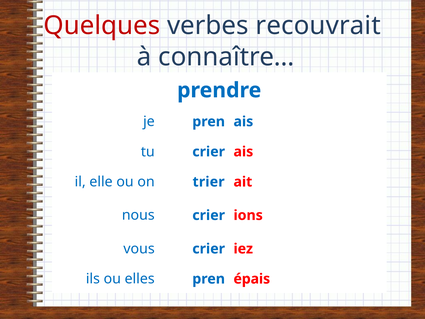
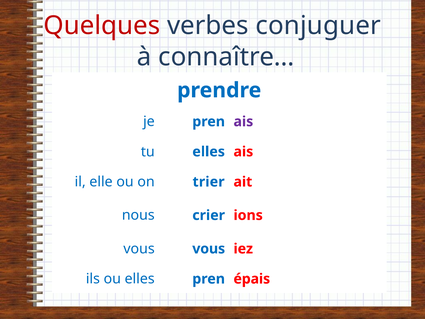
recouvrait: recouvrait -> conjuguer (318, 26)
ais colour: blue -> purple (243, 121)
tu crier: crier -> elles (209, 152)
vous crier: crier -> vous (209, 249)
